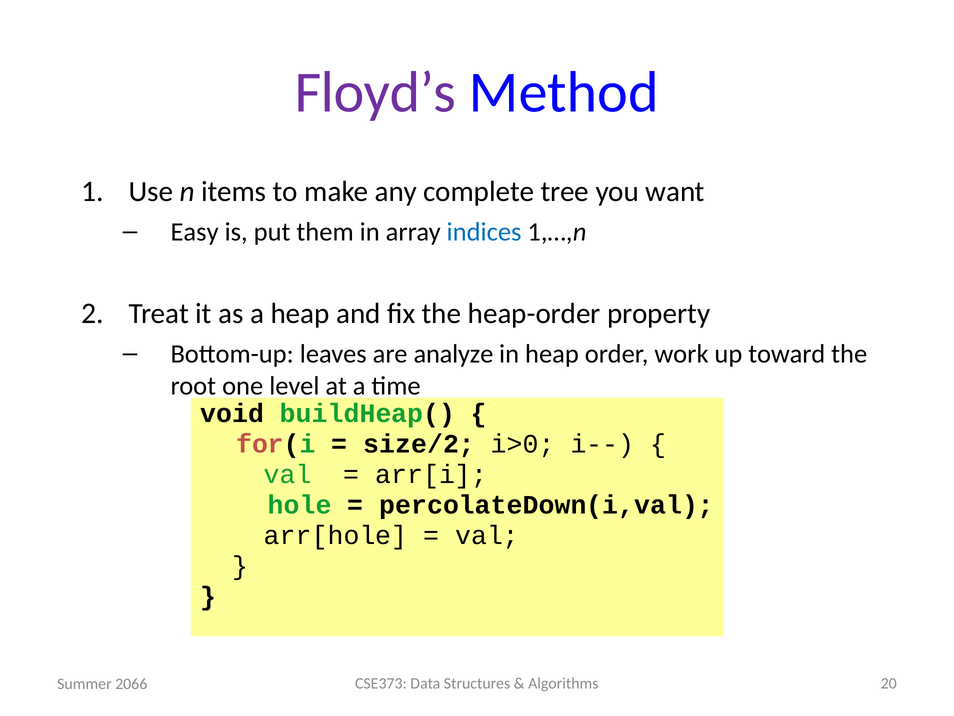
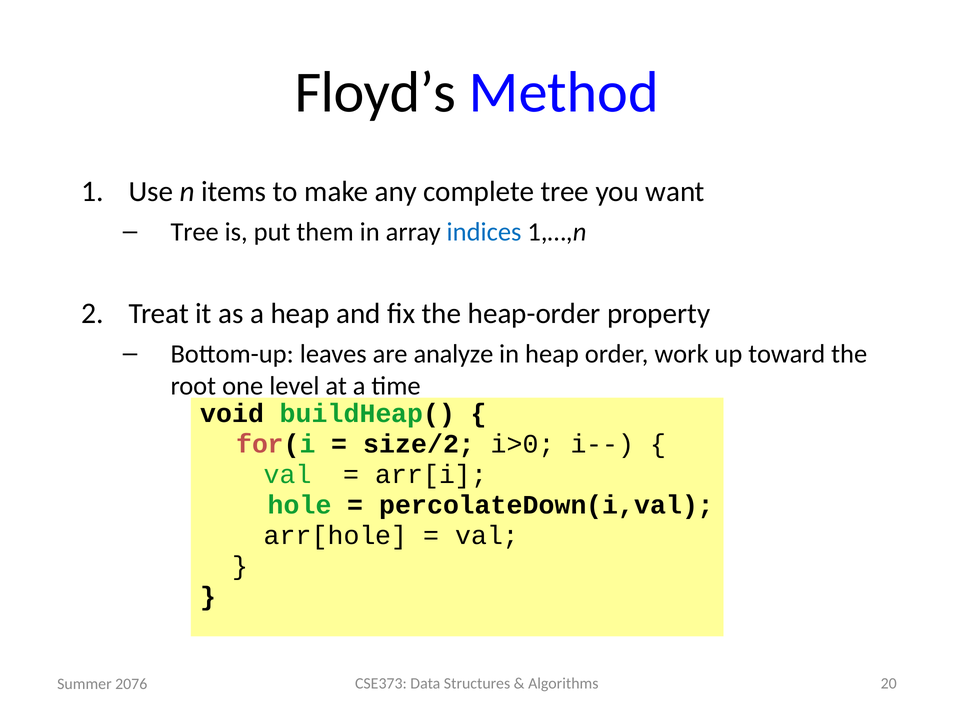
Floyd’s colour: purple -> black (375, 92)
Easy: Easy -> Tree (195, 232)
2066: 2066 -> 2076 (131, 683)
